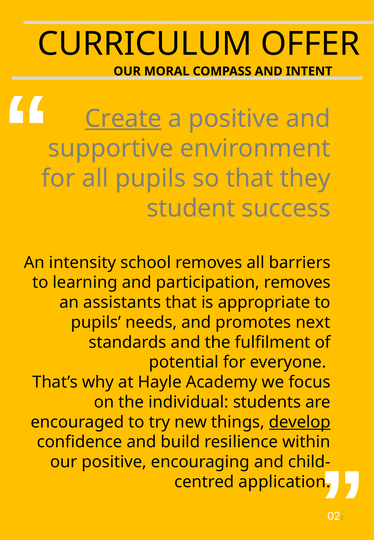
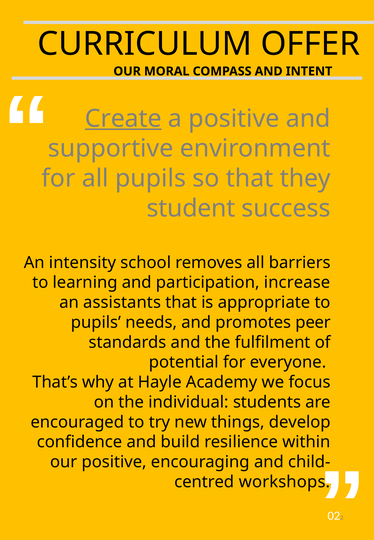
participation removes: removes -> increase (297, 283)
next: next -> peer (313, 323)
develop underline: present -> none (300, 422)
application: application -> workshops (284, 482)
